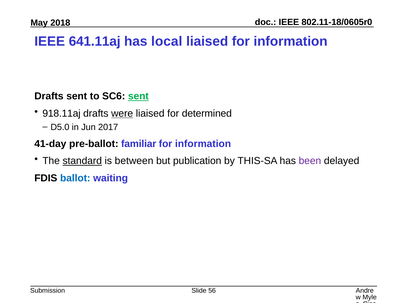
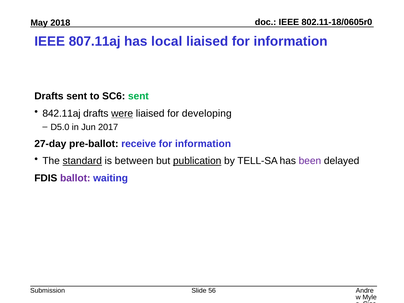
641.11aj: 641.11aj -> 807.11aj (95, 41)
sent underline: present -> none (138, 96)
918.11aj: 918.11aj -> 842.11aj (61, 114)
determined: determined -> developing (207, 114)
41-day: 41-day -> 27-day (50, 144)
familiar: familiar -> receive (139, 144)
publication underline: none -> present (197, 161)
THIS-SA: THIS-SA -> TELL-SA (258, 161)
ballot colour: blue -> purple (75, 178)
